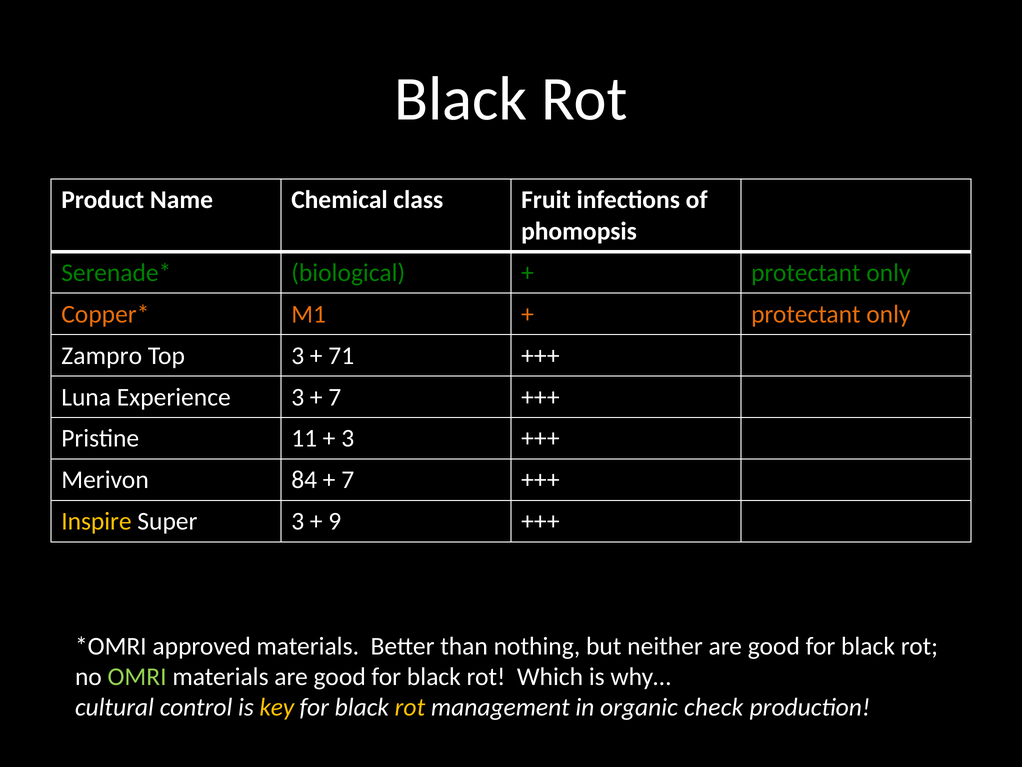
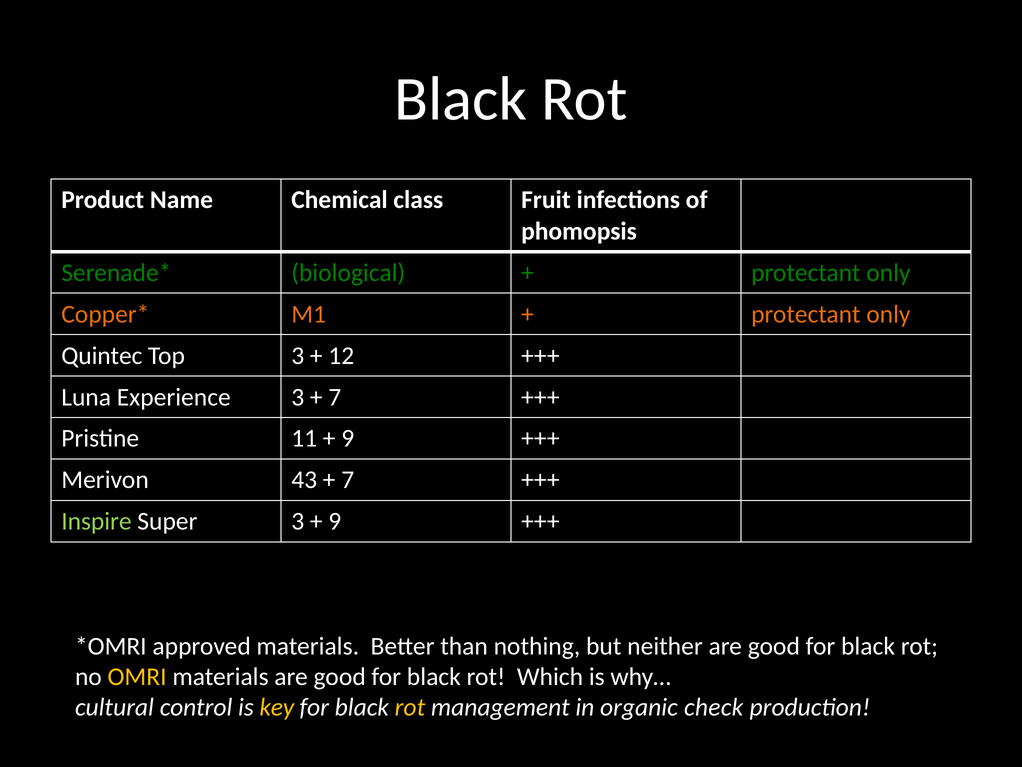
Zampro: Zampro -> Quintec (102, 355)
71: 71 -> 12 (341, 355)
3: 3 -> 9 (348, 438)
84: 84 -> 43 (304, 480)
Inspire colour: yellow -> light green (96, 521)
OMRI colour: light green -> yellow (137, 676)
